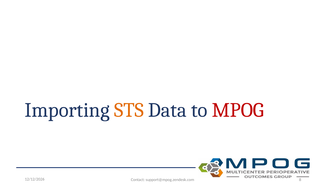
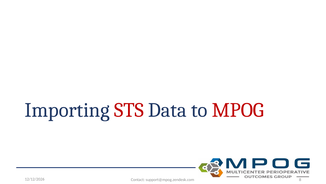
STS colour: orange -> red (129, 110)
